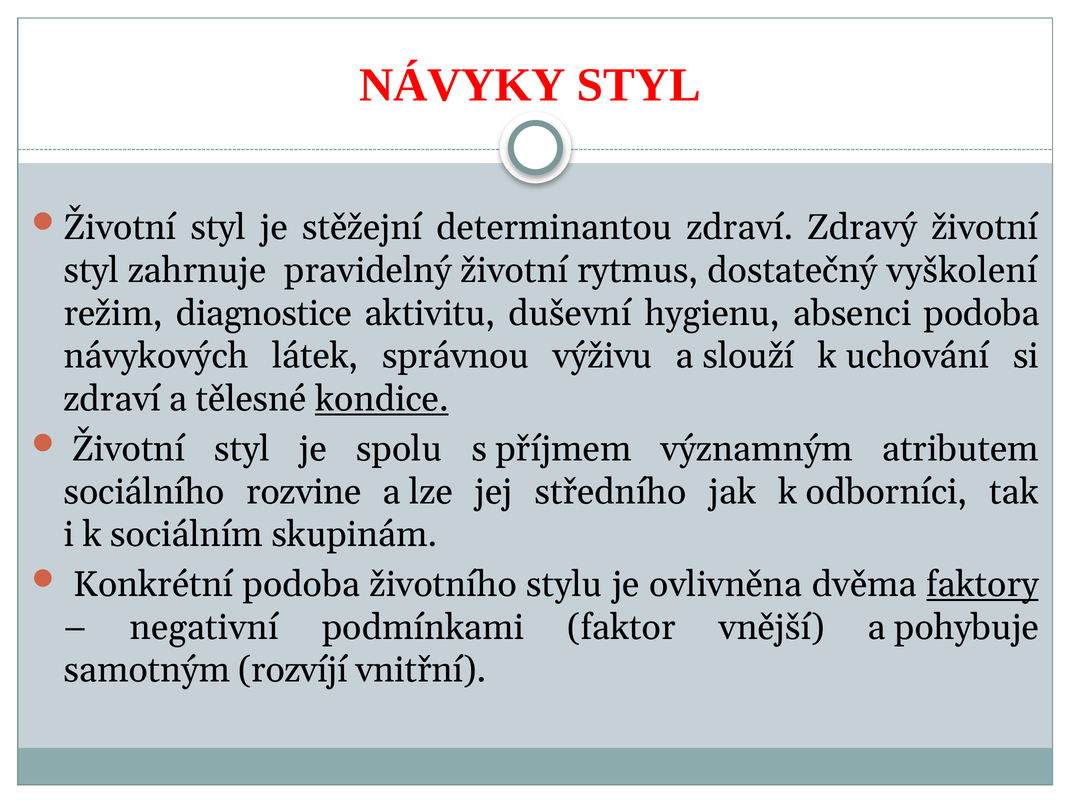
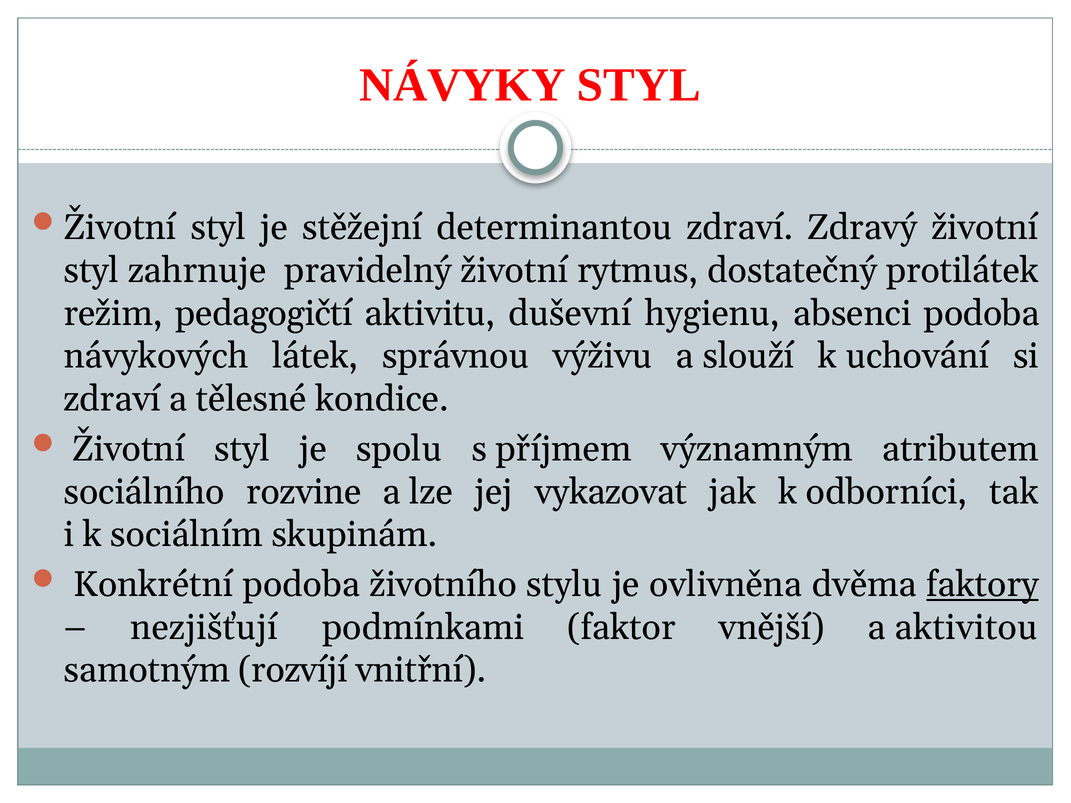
vyškolení: vyškolení -> protilátek (962, 271)
diagnostice: diagnostice -> pedagogičtí (264, 313)
kondice underline: present -> none (382, 399)
středního: středního -> vykazovat (611, 492)
negativní: negativní -> nezjišťují (204, 628)
pohybuje: pohybuje -> aktivitou (966, 628)
